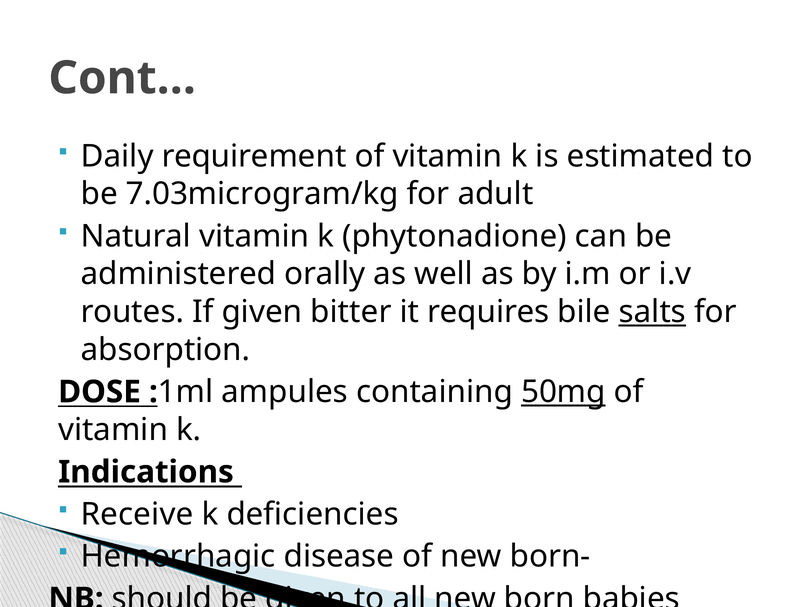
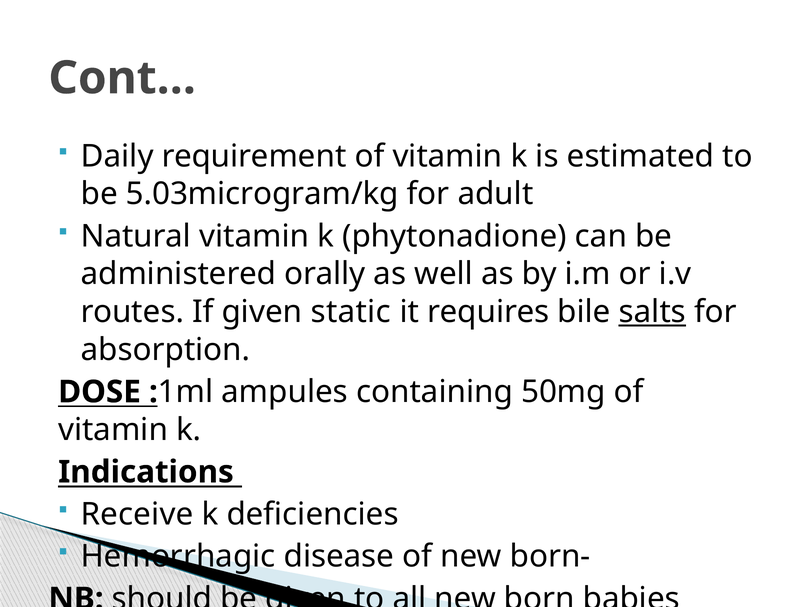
7.03microgram/kg: 7.03microgram/kg -> 5.03microgram/kg (262, 194)
bitter: bitter -> static (351, 312)
50mg underline: present -> none (563, 392)
